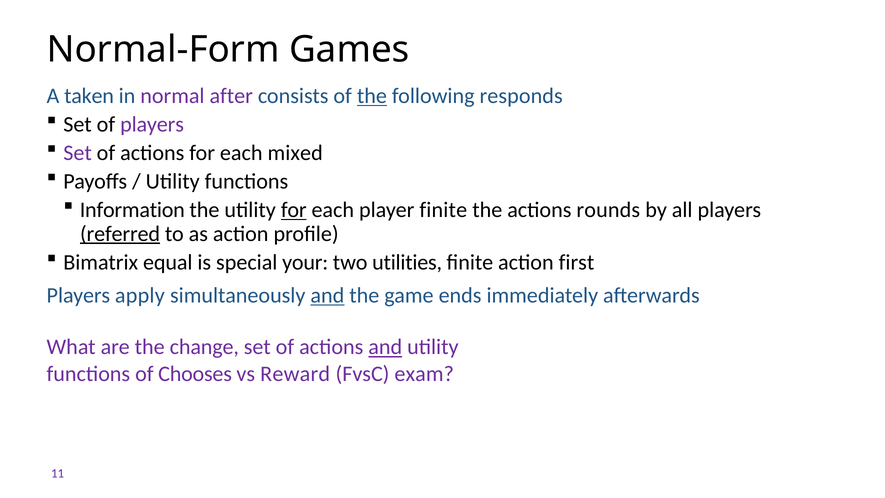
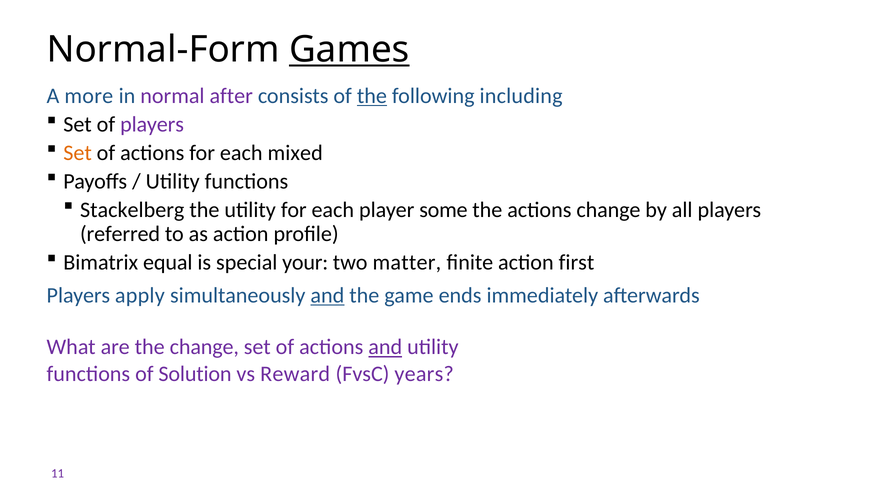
Games underline: none -> present (349, 50)
taken: taken -> more (89, 96)
responds: responds -> including (521, 96)
Set colour: purple -> orange (78, 153)
Information: Information -> Stackelberg (132, 210)
for underline: present -> none (294, 210)
player finite: finite -> some (443, 210)
actions rounds: rounds -> change (608, 210)
referred underline: present -> none (120, 234)
utilities: utilities -> matter (407, 262)
Chooses: Chooses -> Solution (195, 374)
exam: exam -> years (424, 374)
